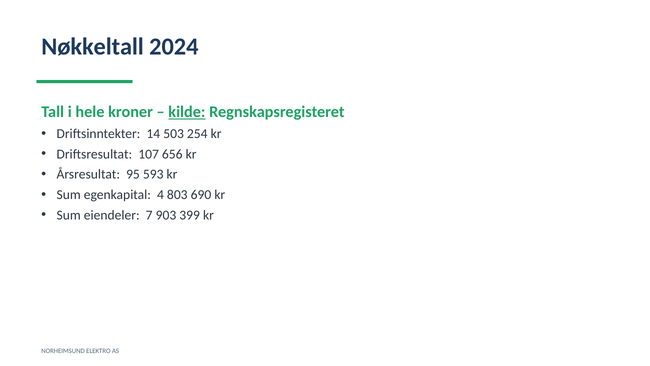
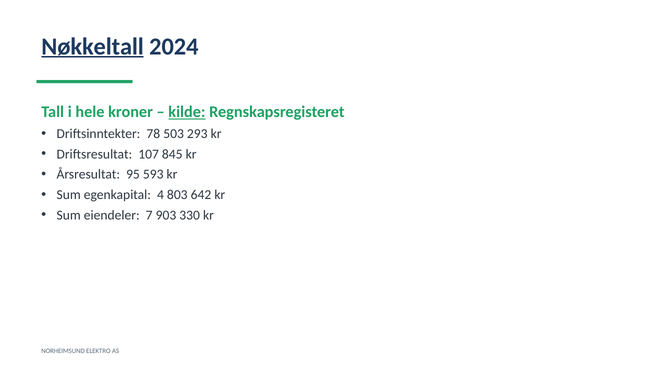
Nøkkeltall underline: none -> present (93, 46)
14: 14 -> 78 (153, 134)
254: 254 -> 293 (197, 134)
656: 656 -> 845 (172, 154)
690: 690 -> 642 (201, 195)
399: 399 -> 330 (190, 215)
